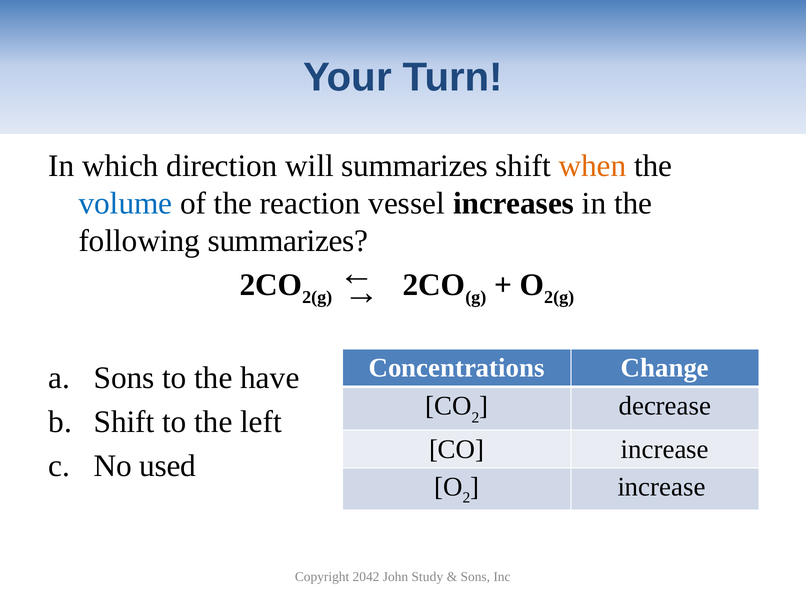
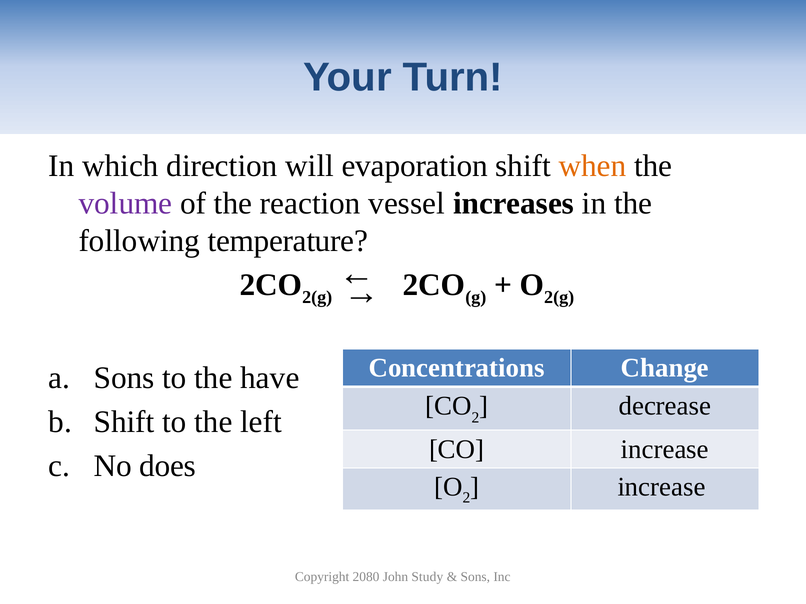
will summarizes: summarizes -> evaporation (415, 166)
volume colour: blue -> purple (125, 204)
following summarizes: summarizes -> temperature (288, 241)
used: used -> does (168, 466)
2042: 2042 -> 2080 (366, 577)
